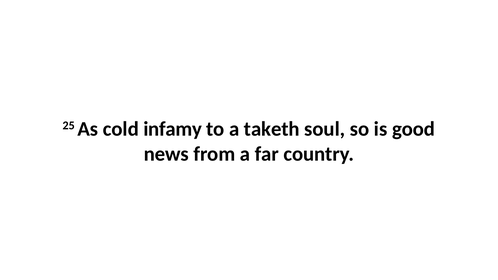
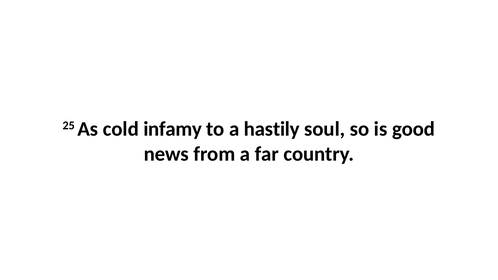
taketh: taketh -> hastily (272, 129)
